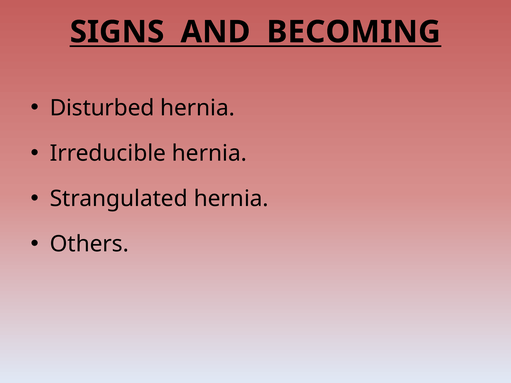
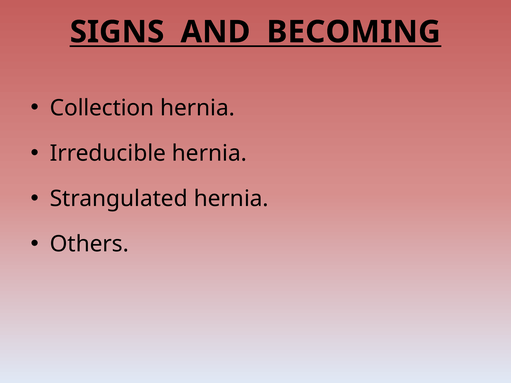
Disturbed: Disturbed -> Collection (102, 108)
